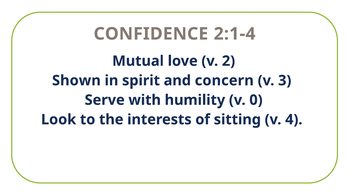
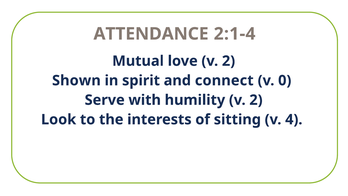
CONFIDENCE: CONFIDENCE -> ATTENDANCE (151, 34)
concern: concern -> connect (224, 81)
3: 3 -> 0 (285, 81)
humility v 0: 0 -> 2 (256, 100)
